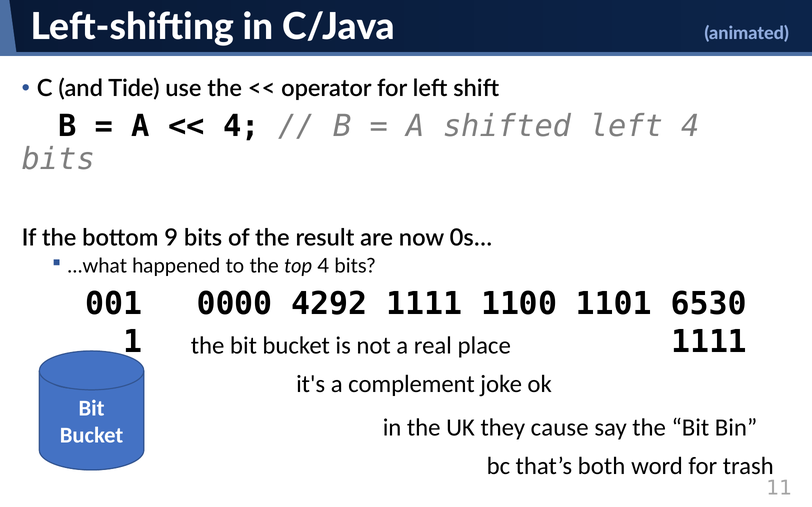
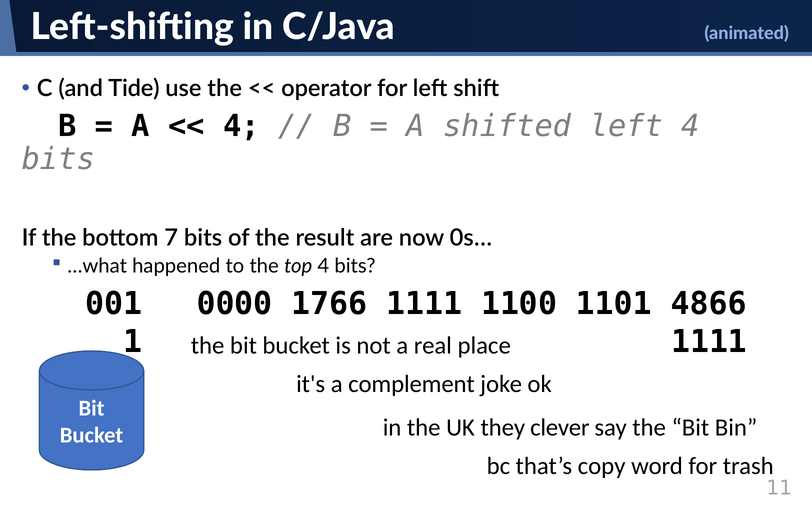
9: 9 -> 7 (171, 238)
4292: 4292 -> 1766 (329, 304)
6530: 6530 -> 4866 (709, 304)
cause: cause -> clever (560, 428)
both: both -> copy (602, 466)
